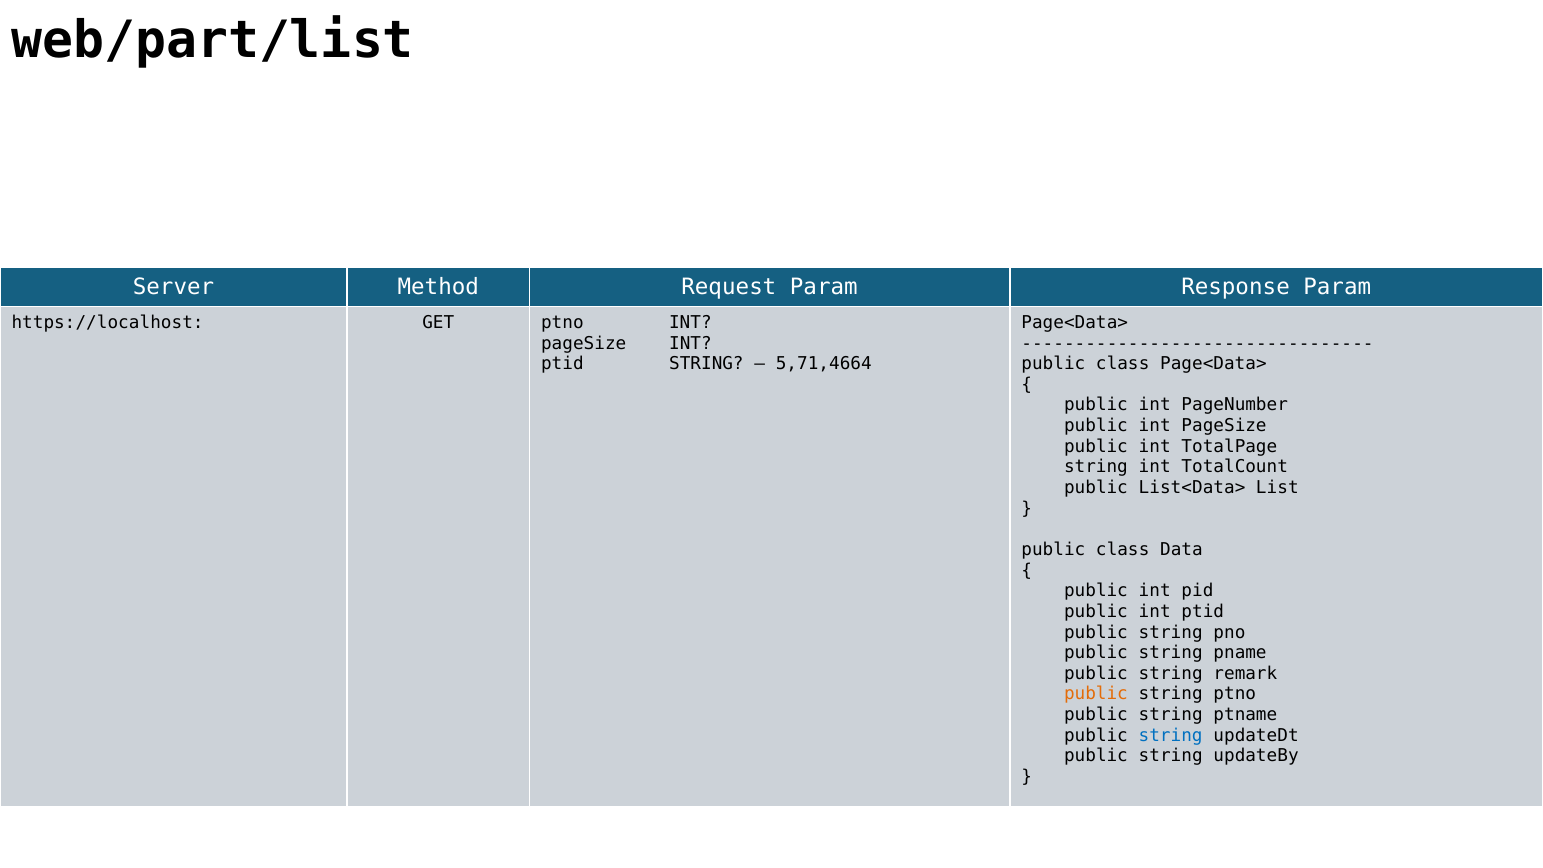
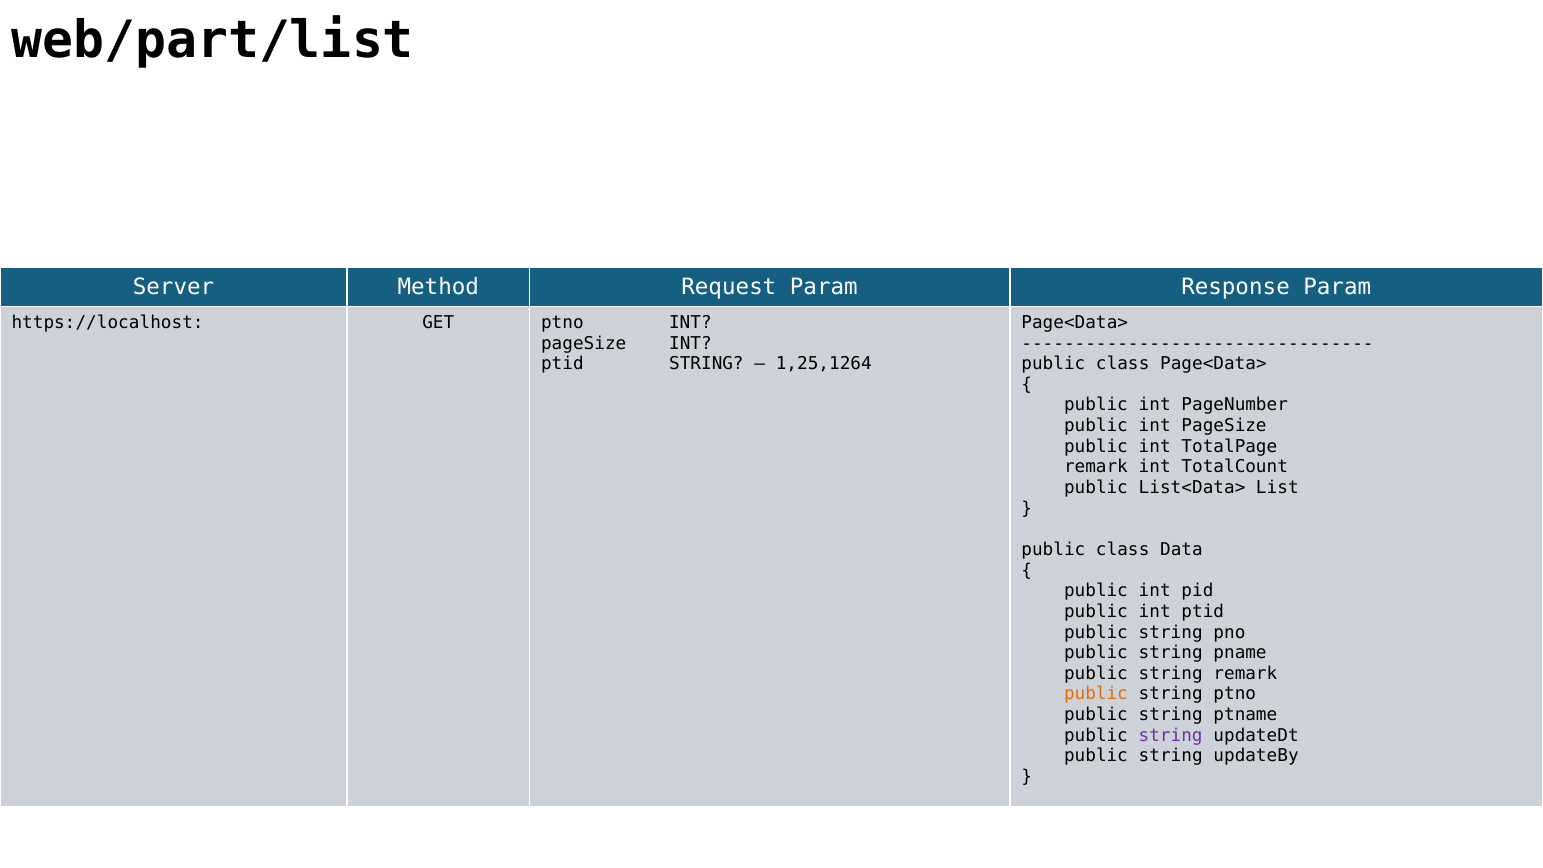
5,71,4664: 5,71,4664 -> 1,25,1264 (824, 364)
string: string -> remark (1096, 467)
string colour: blue -> purple (1171, 735)
